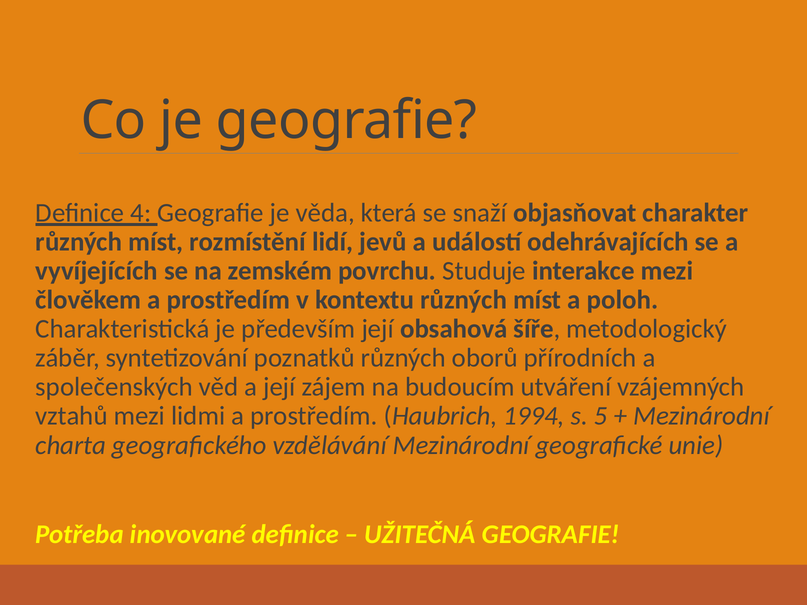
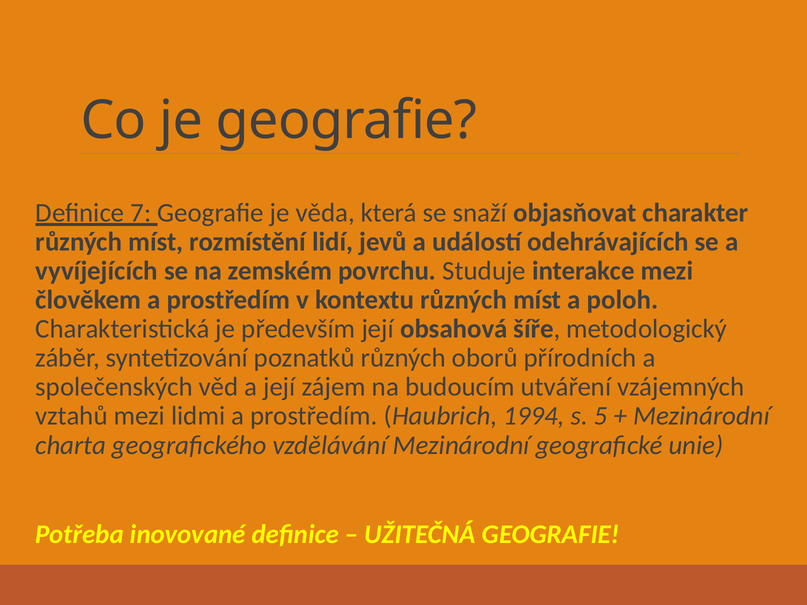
4: 4 -> 7 (141, 213)
